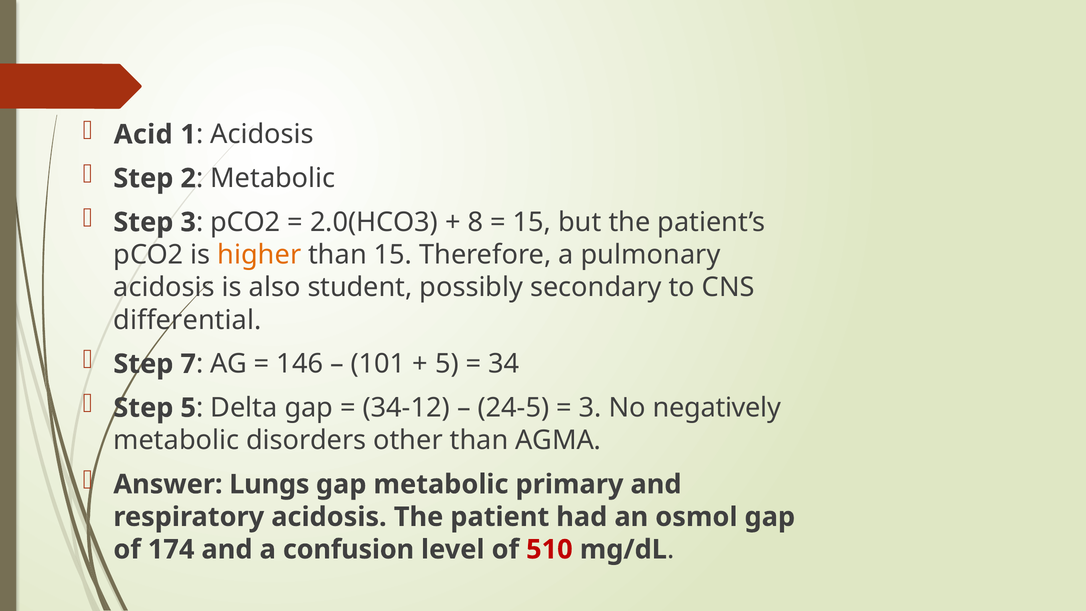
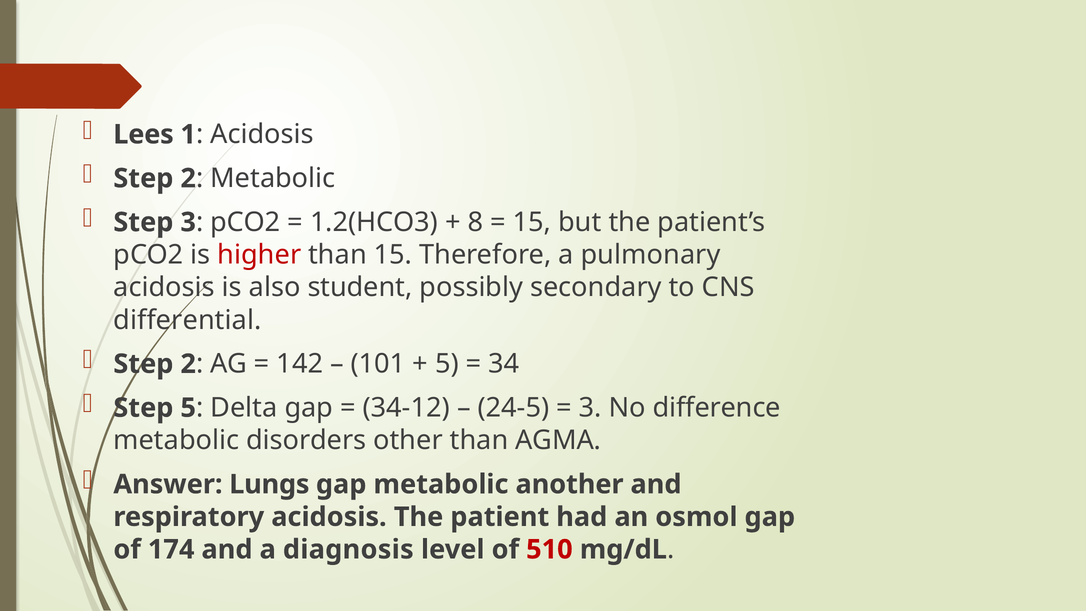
Acid: Acid -> Lees (144, 134)
2.0(HCO3: 2.0(HCO3 -> 1.2(HCO3 (374, 222)
higher colour: orange -> red (259, 255)
7: 7 -> 2 (188, 364)
146: 146 -> 142 (300, 364)
negatively: negatively -> difference (717, 408)
primary: primary -> another (570, 484)
confusion: confusion -> diagnosis (348, 549)
